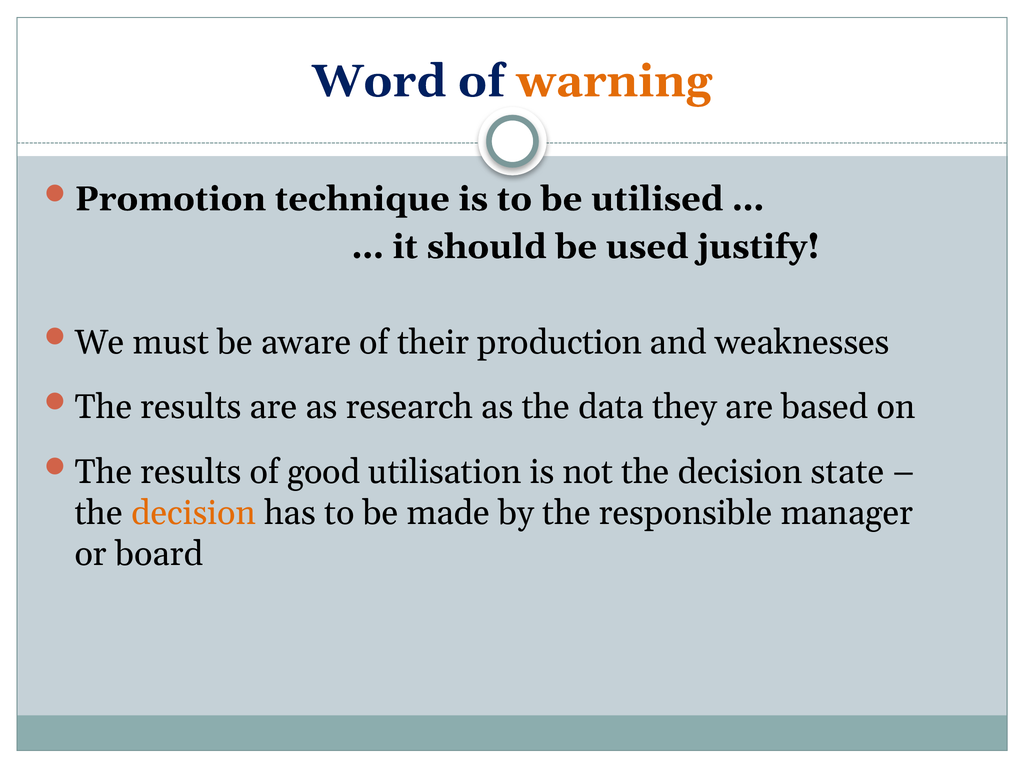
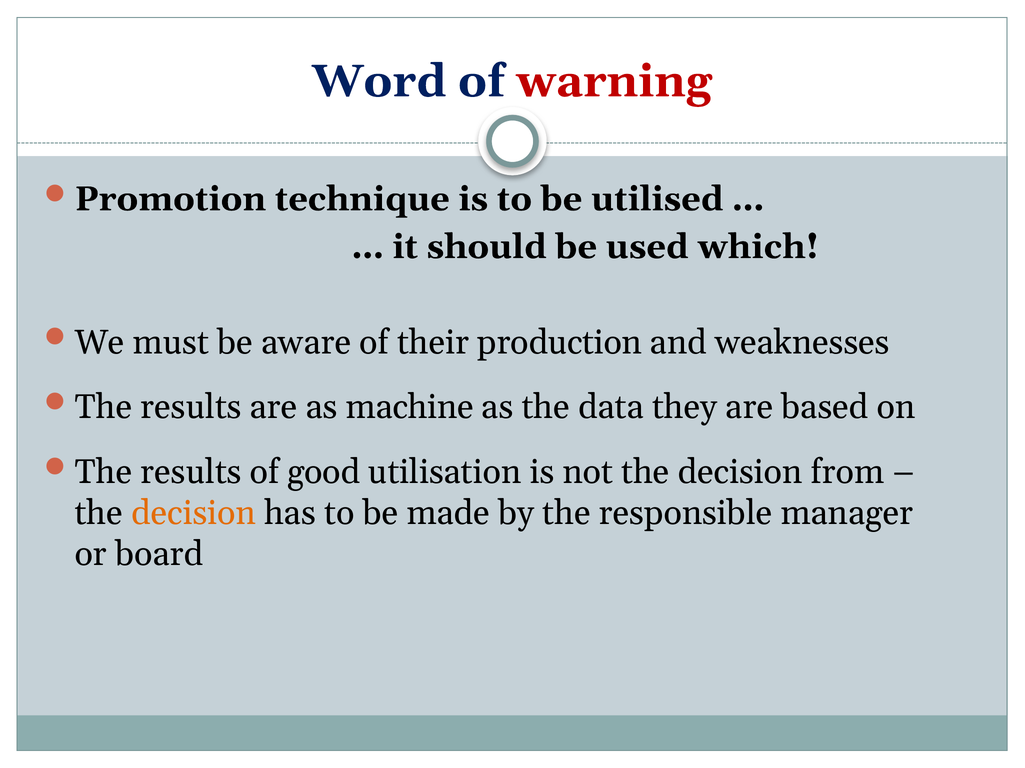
warning colour: orange -> red (614, 81)
justify: justify -> which (758, 247)
research: research -> machine (410, 408)
state: state -> from (848, 472)
